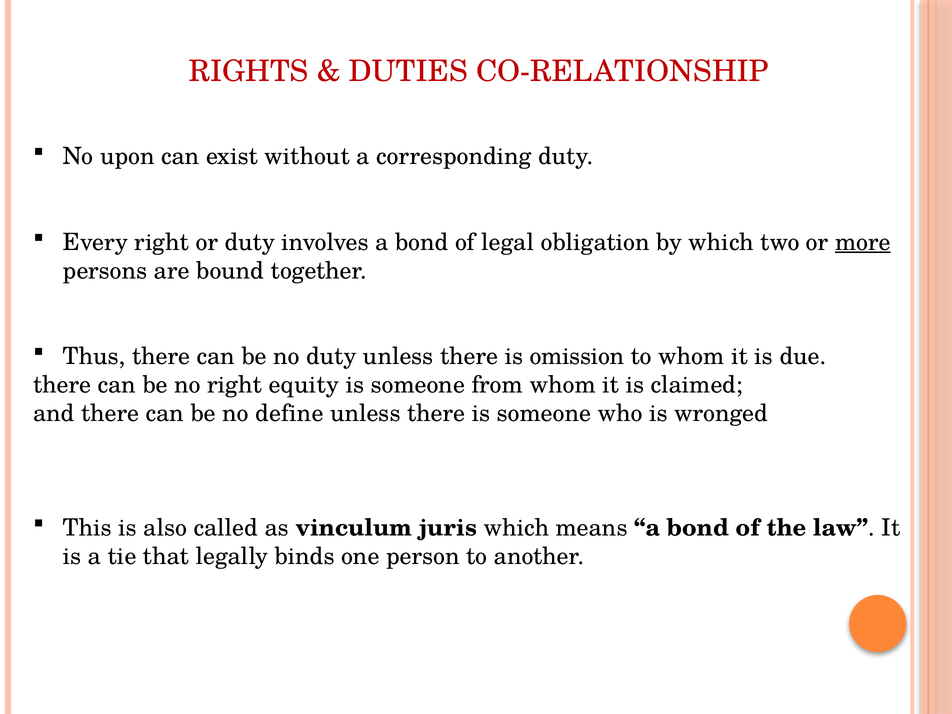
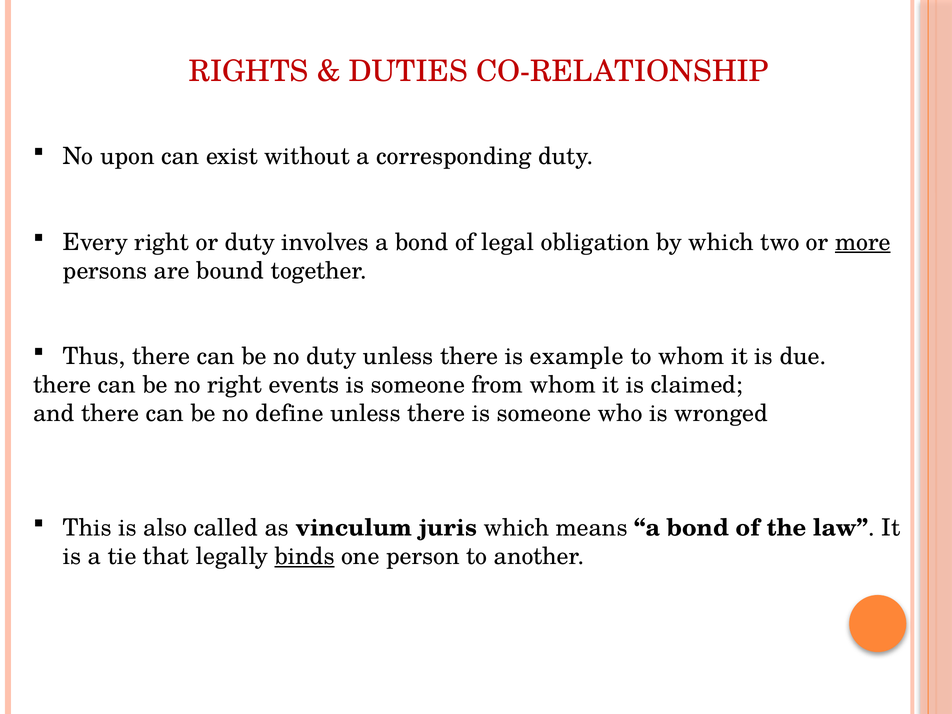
omission: omission -> example (577, 356)
equity: equity -> events (304, 385)
binds underline: none -> present (305, 556)
